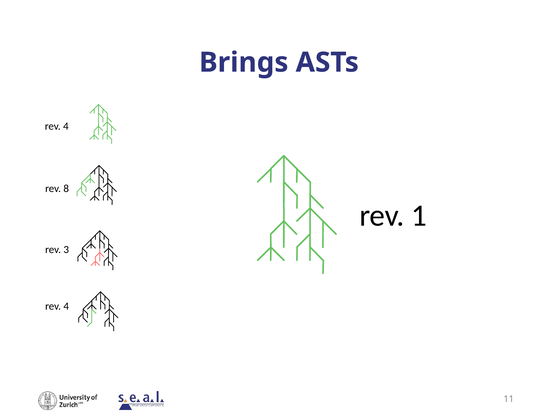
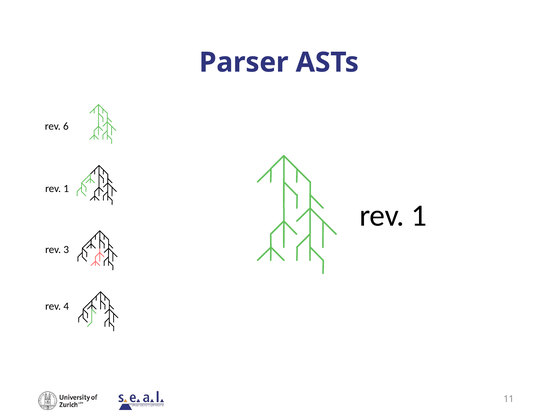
Brings: Brings -> Parser (244, 63)
4: 4 -> 6 (66, 126)
8: 8 -> 1 (66, 189)
